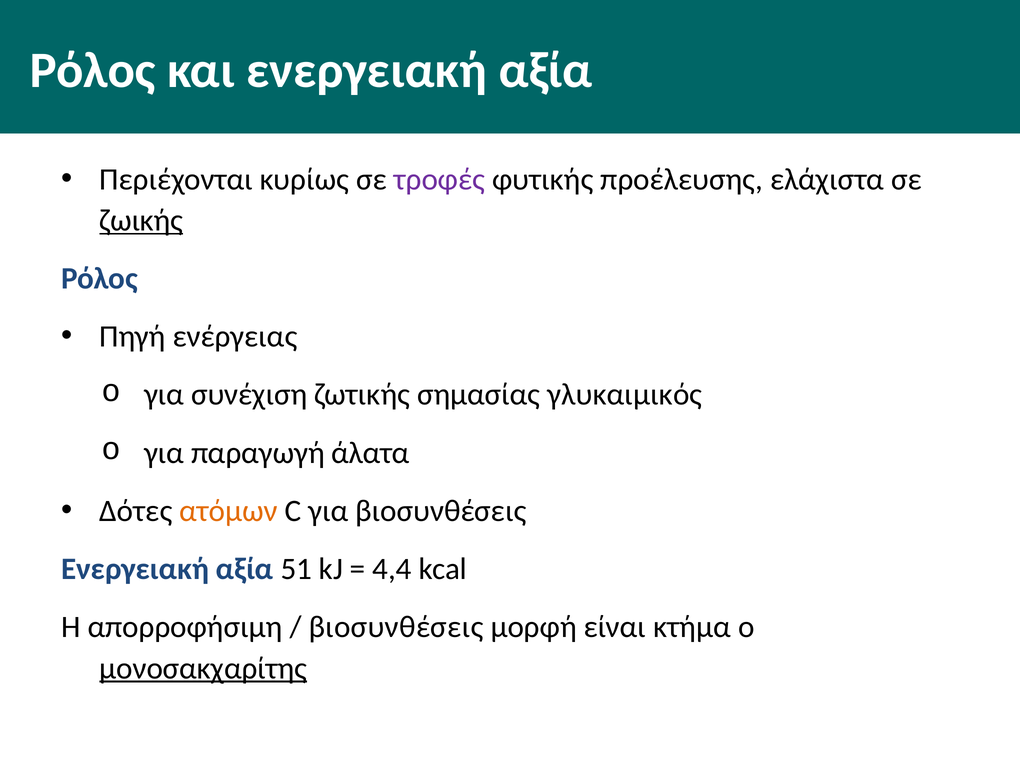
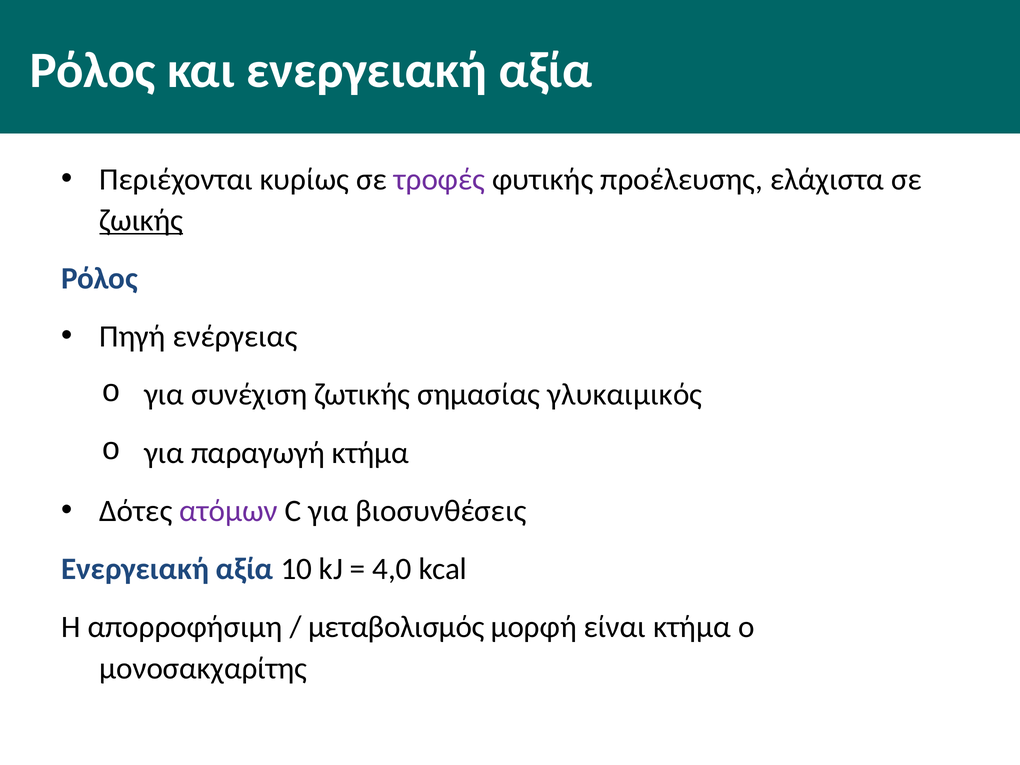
παραγωγή άλατα: άλατα -> κτήμα (370, 453)
ατόμων colour: orange -> purple (229, 511)
51: 51 -> 10 (296, 569)
4,4: 4,4 -> 4,0 (392, 569)
βιοσυνθέσεις: βιοσυνθέσεις -> μεταβολισμός (396, 627)
μονοσακχαρίτης underline: present -> none (203, 668)
